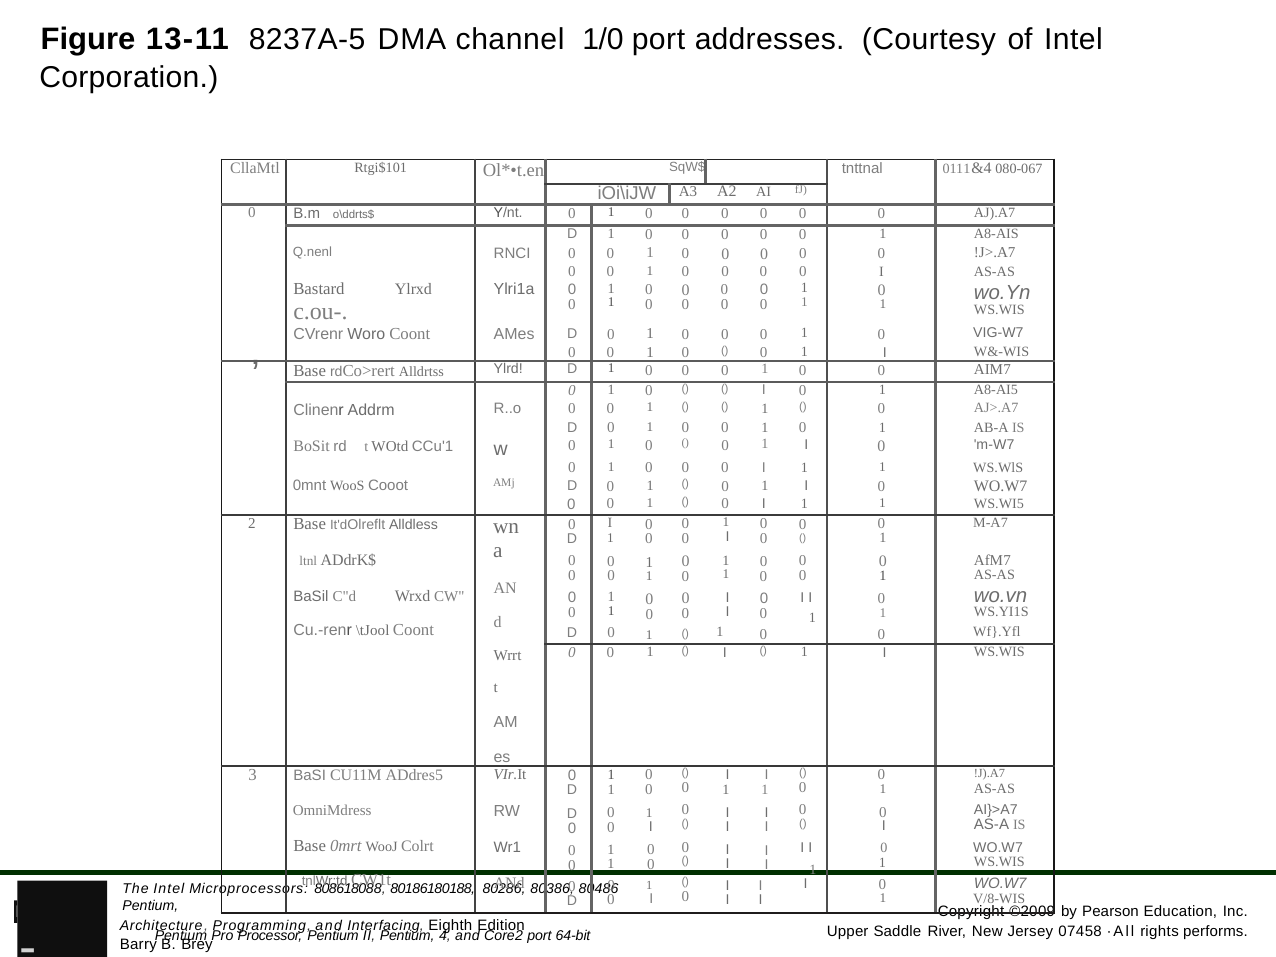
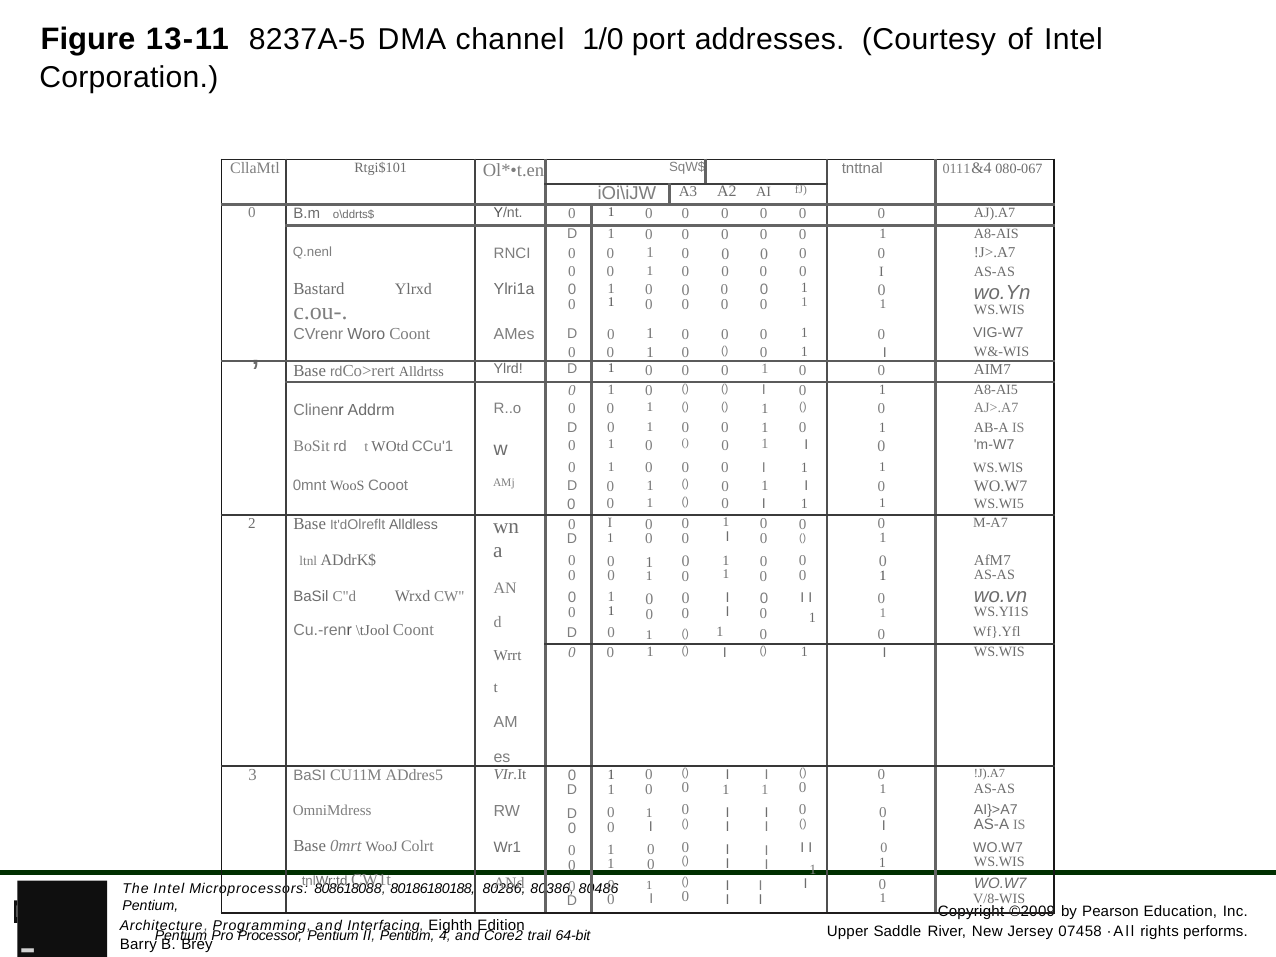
Core2 port: port -> trail (539, 936)
